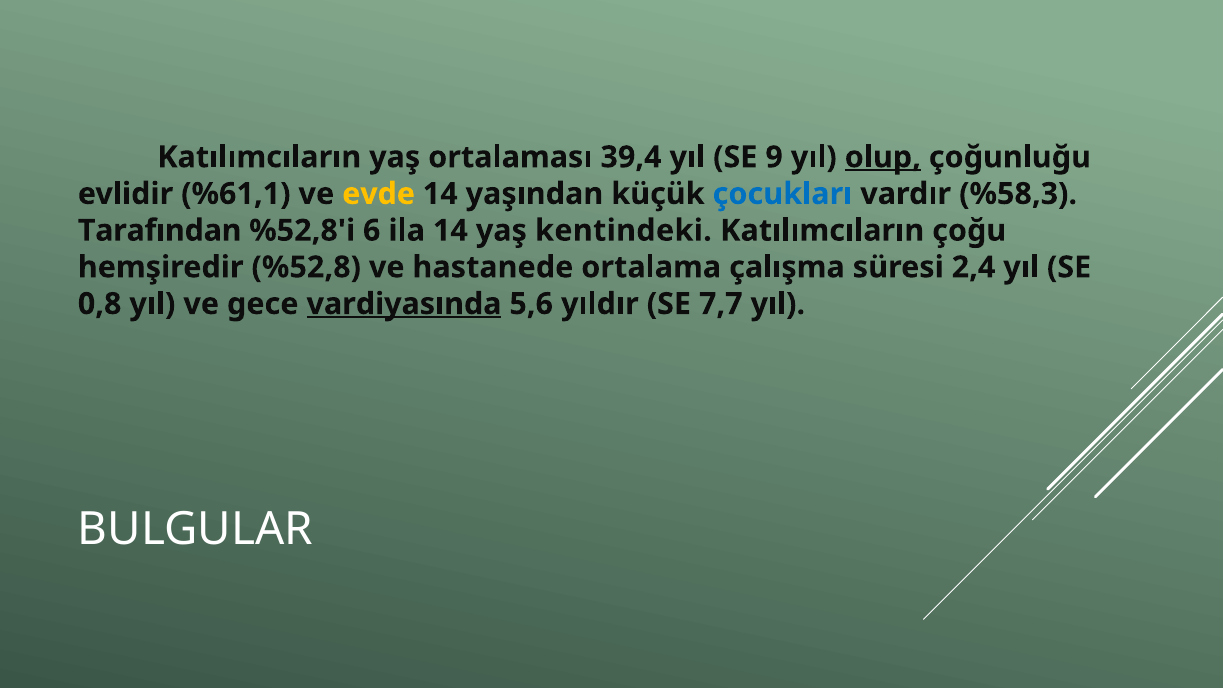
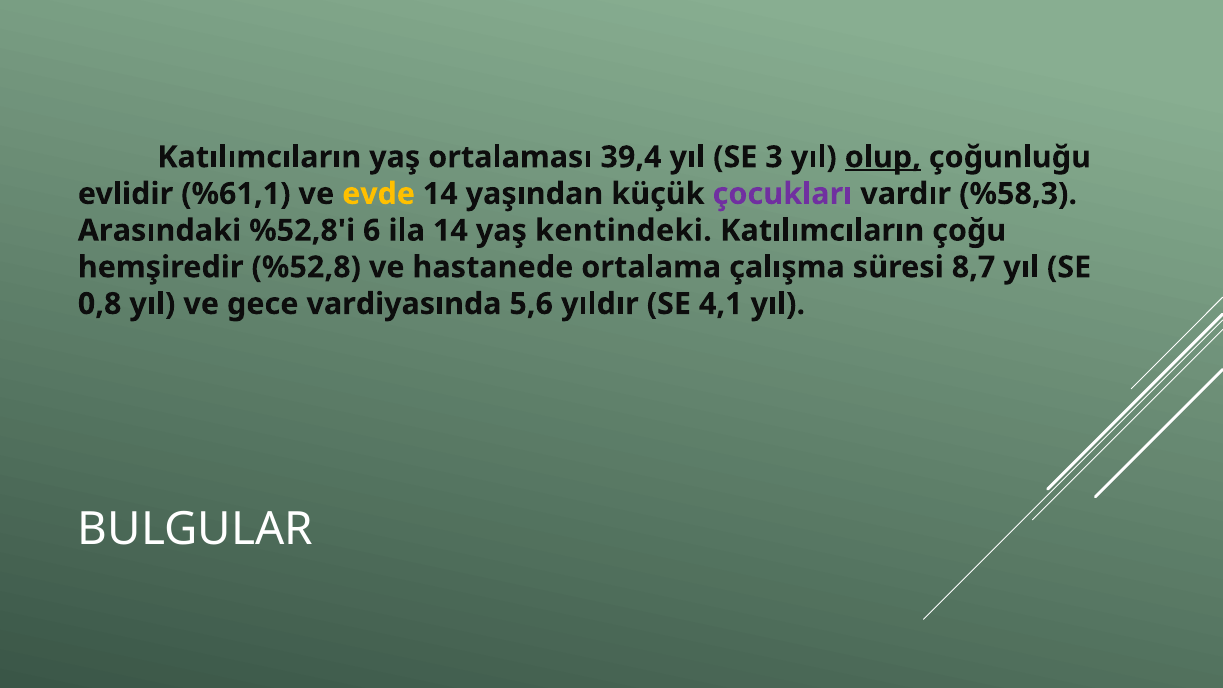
9: 9 -> 3 (774, 157)
çocukları colour: blue -> purple (782, 194)
Tarafından: Tarafından -> Arasındaki (160, 231)
2,4: 2,4 -> 8,7 (974, 267)
vardiyasında underline: present -> none (404, 304)
7,7: 7,7 -> 4,1 (721, 304)
